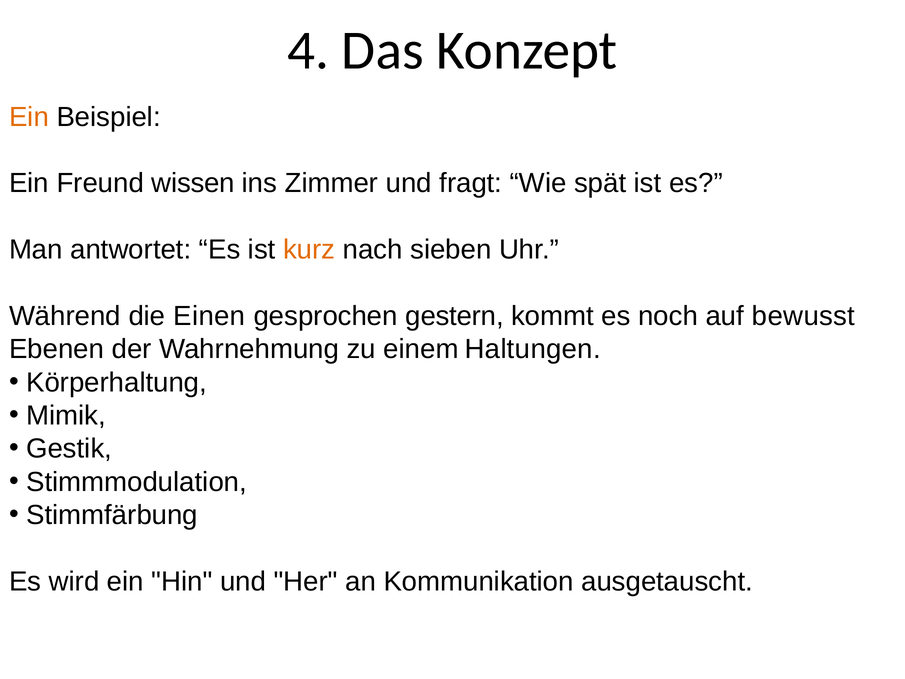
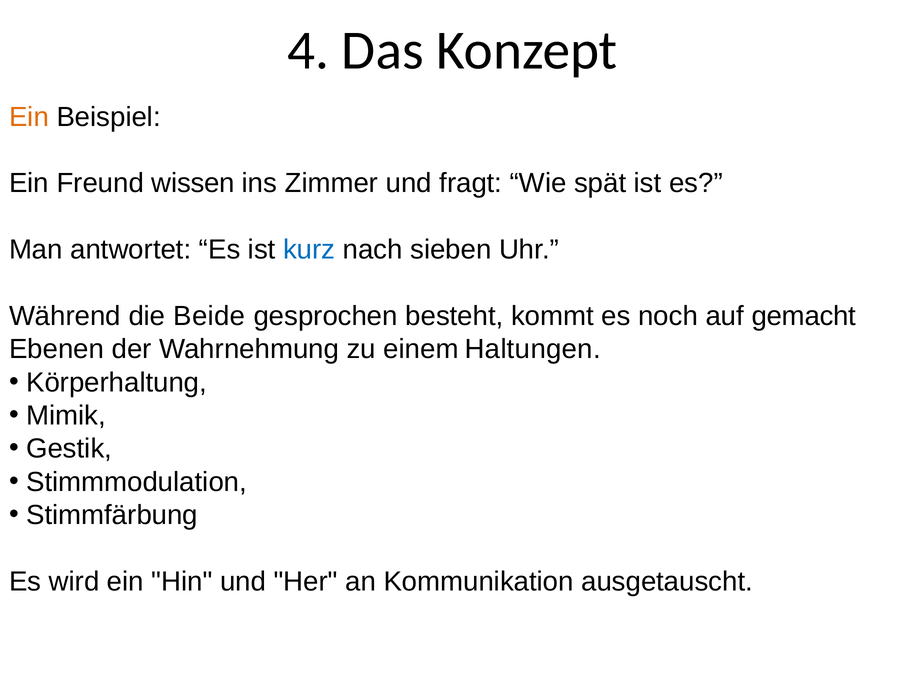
kurz colour: orange -> blue (309, 250)
Einen: Einen -> Beide (209, 316)
gestern: gestern -> besteht (454, 316)
bewusst: bewusst -> gemacht (804, 316)
